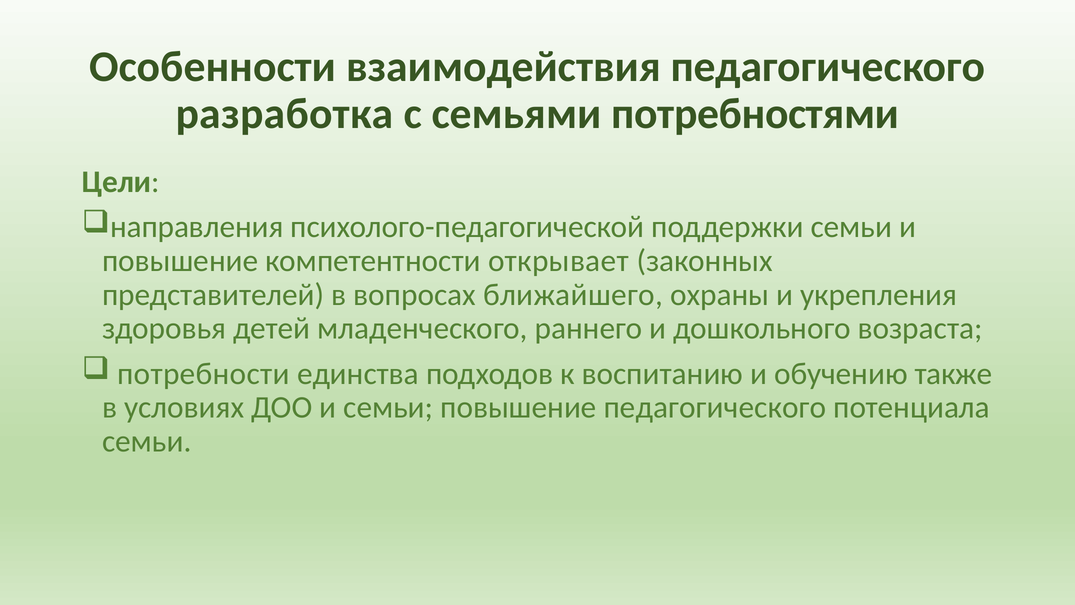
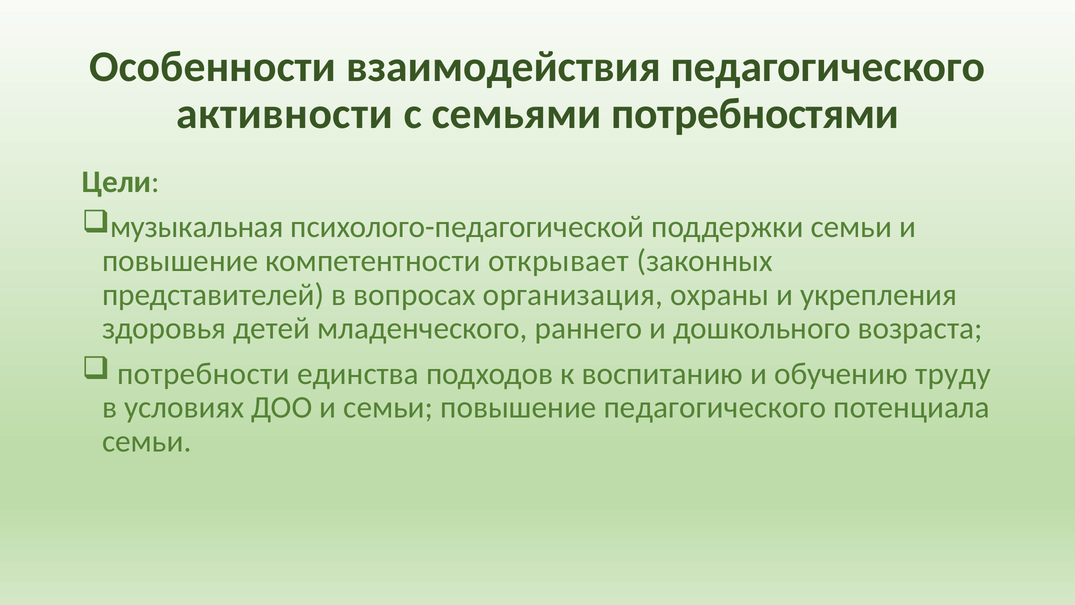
разработка: разработка -> активности (285, 114)
направления: направления -> музыкальная (197, 227)
ближайшего: ближайшего -> организация (573, 295)
также: также -> труду (953, 374)
